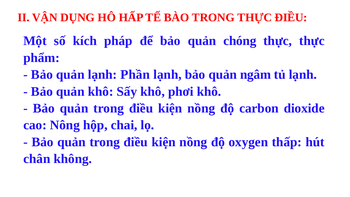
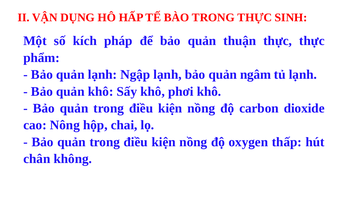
THỰC ĐIỀU: ĐIỀU -> SINH (291, 17)
chóng: chóng -> thuận (240, 41)
Phần: Phần -> Ngập (135, 75)
